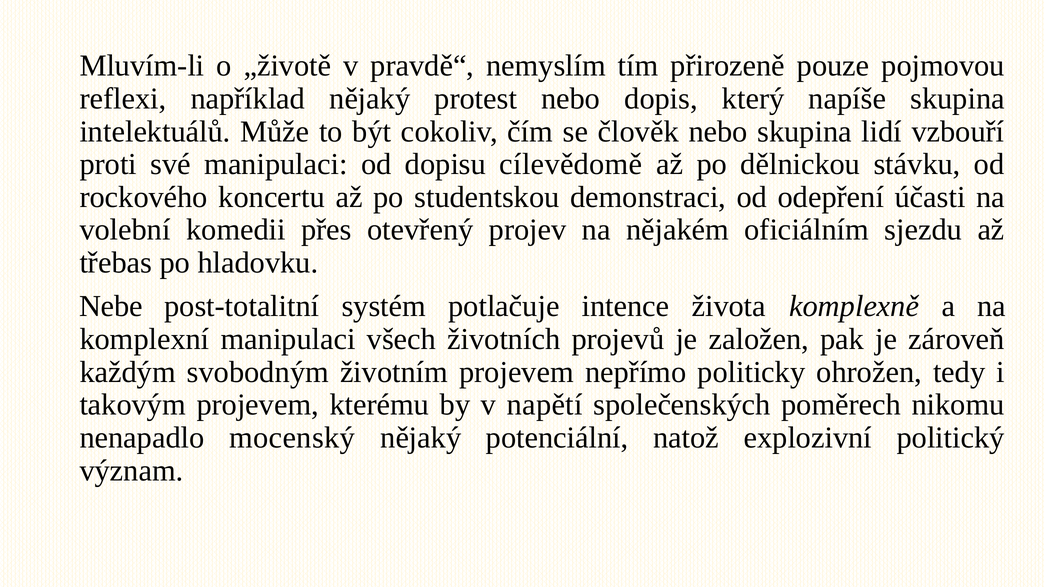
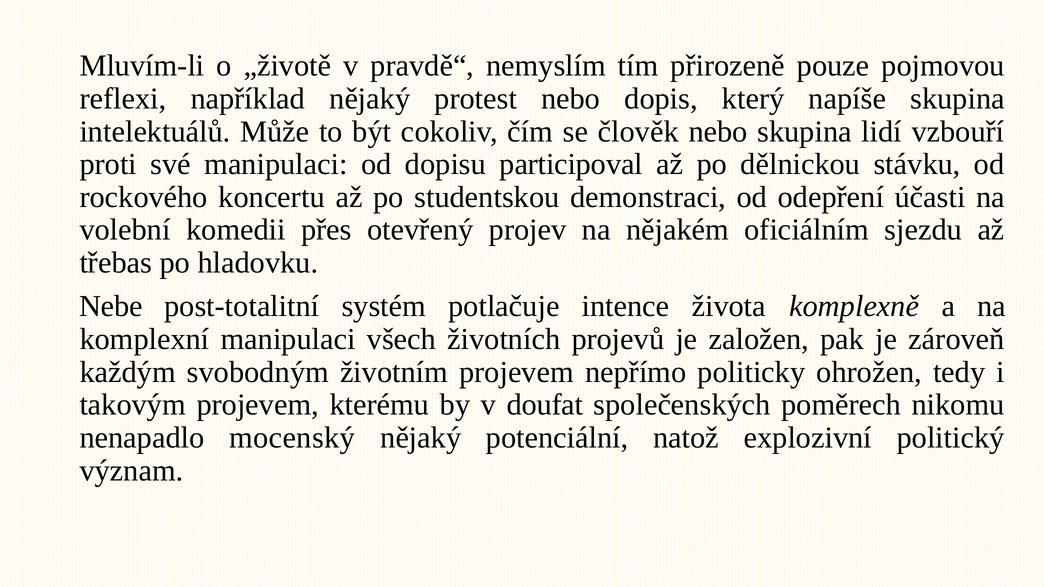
cílevědomě: cílevědomě -> participoval (571, 164)
napětí: napětí -> doufat (545, 405)
